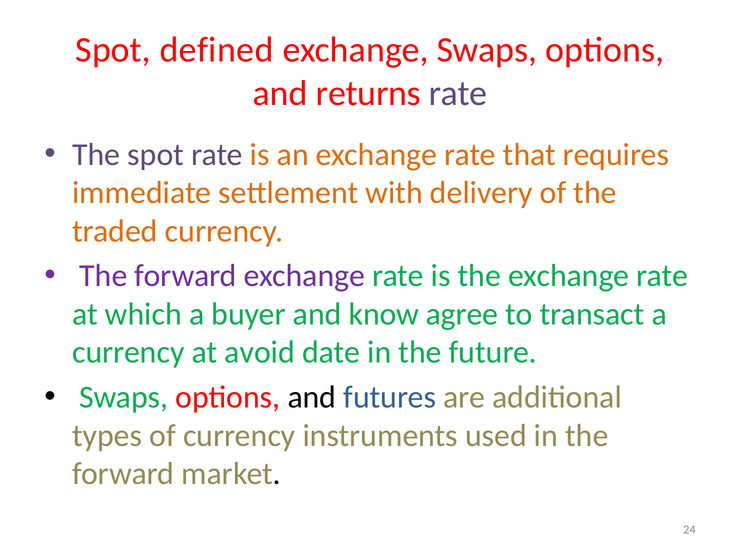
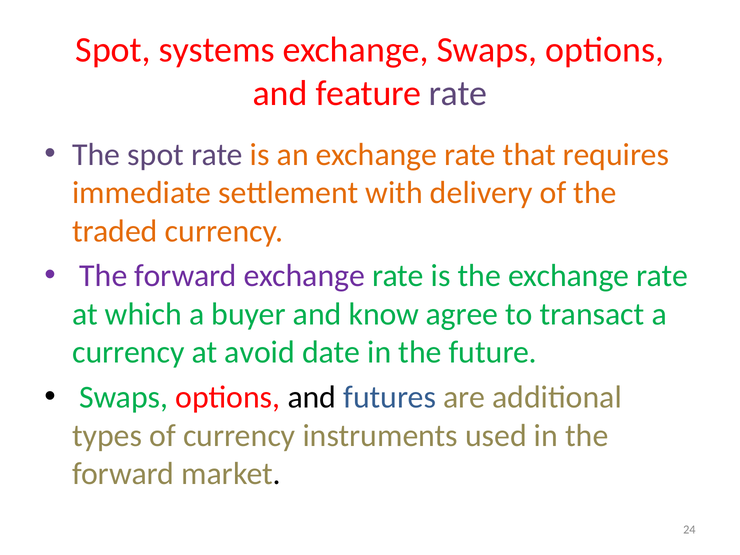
defined: defined -> systems (217, 50)
returns: returns -> feature (368, 93)
